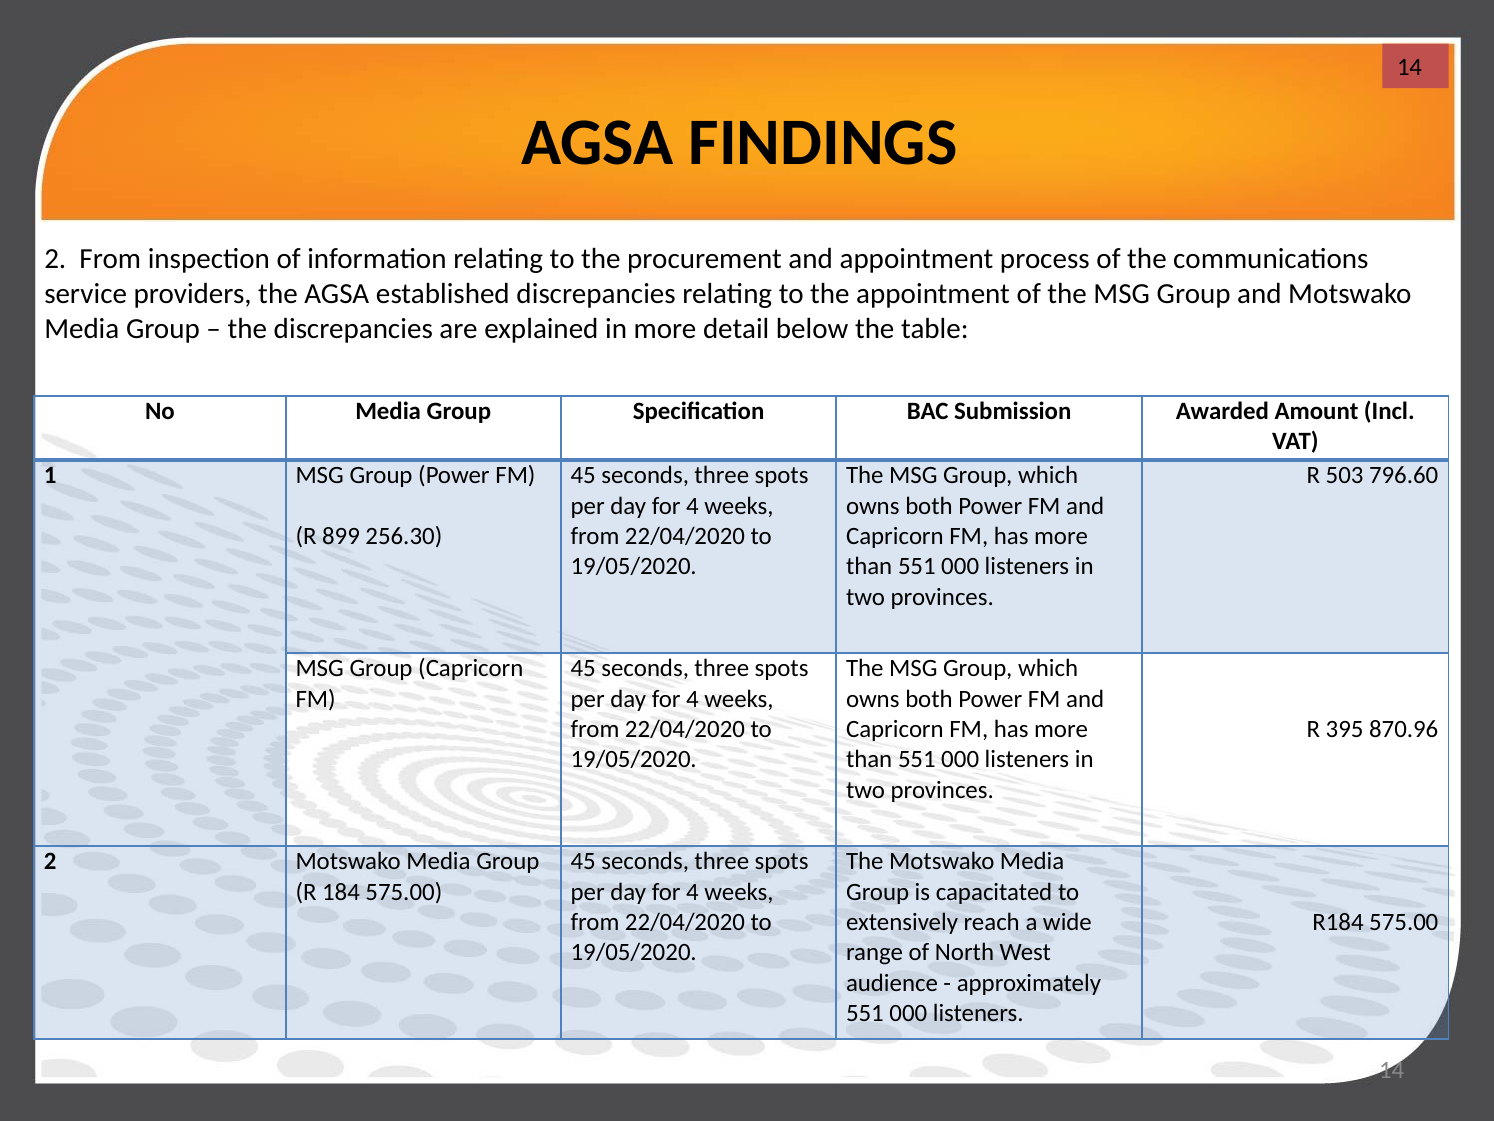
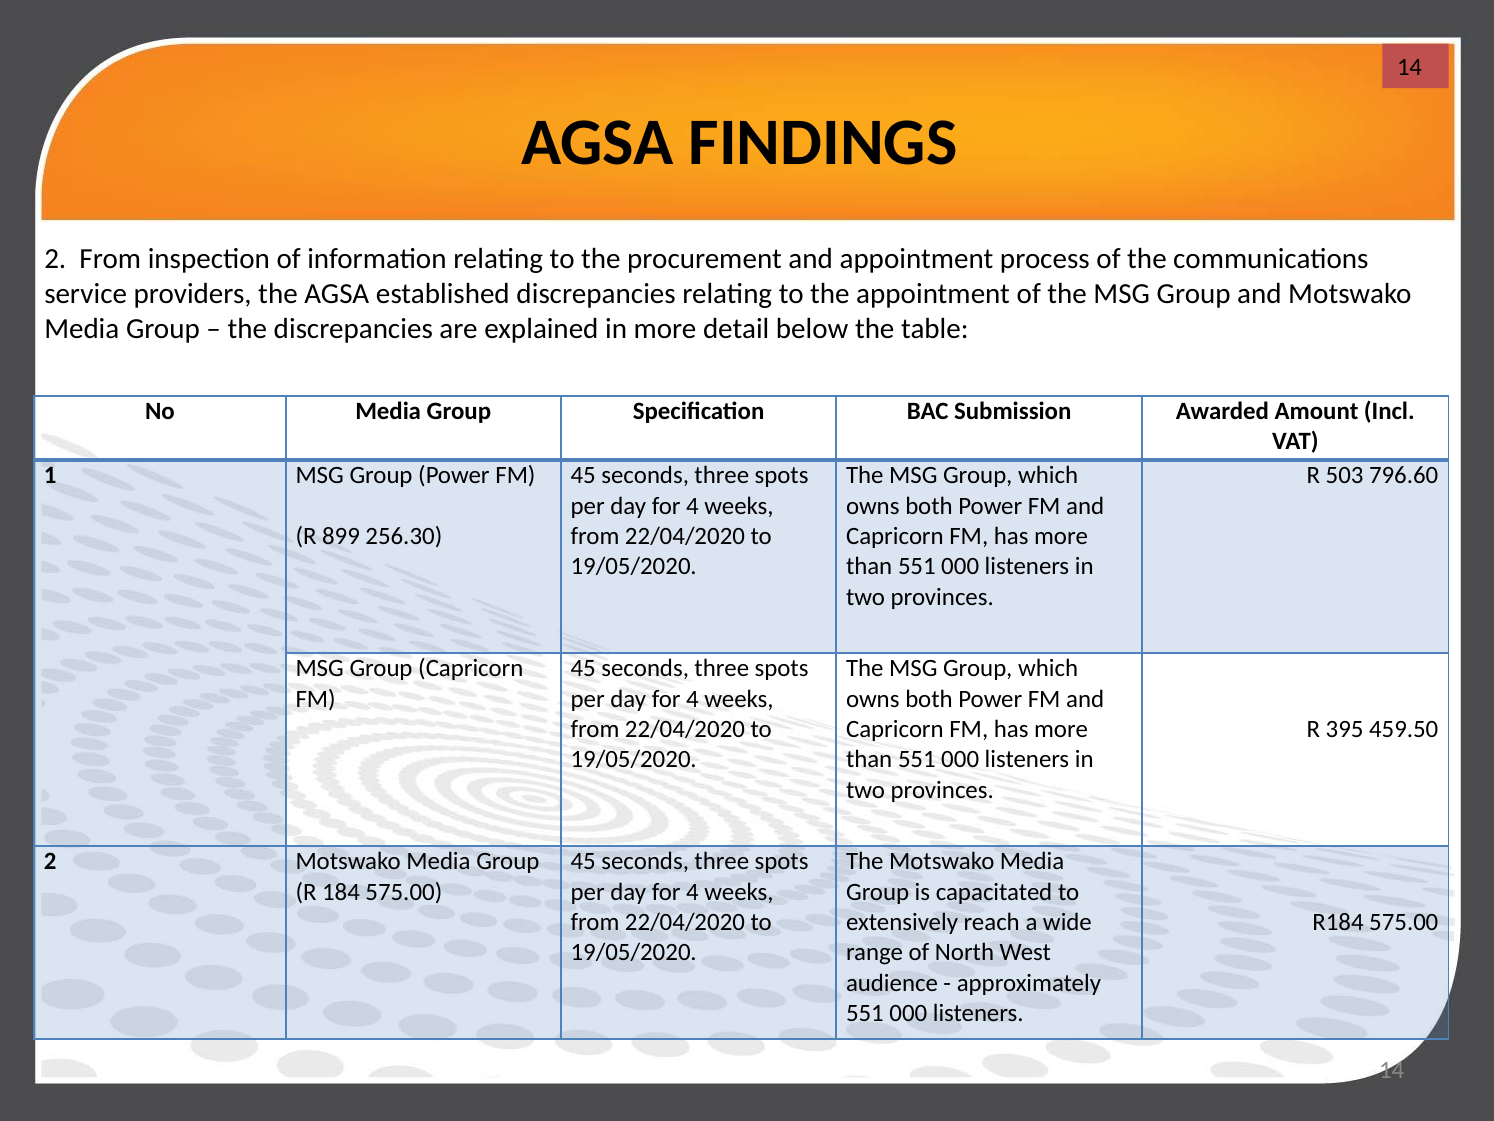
870.96: 870.96 -> 459.50 (1404, 729)
